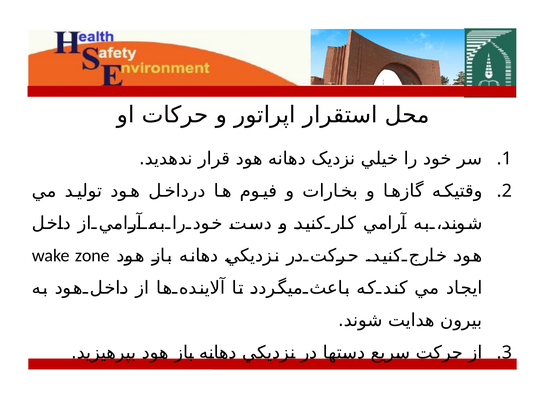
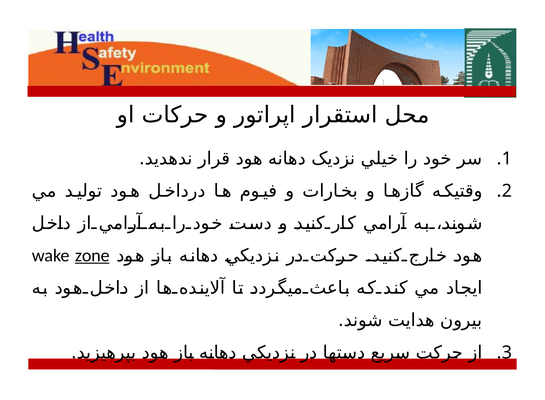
zone underline: none -> present (92, 255)
